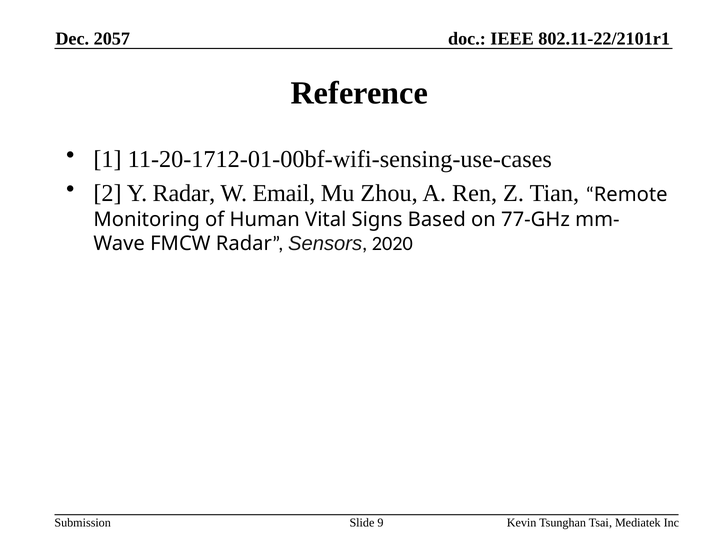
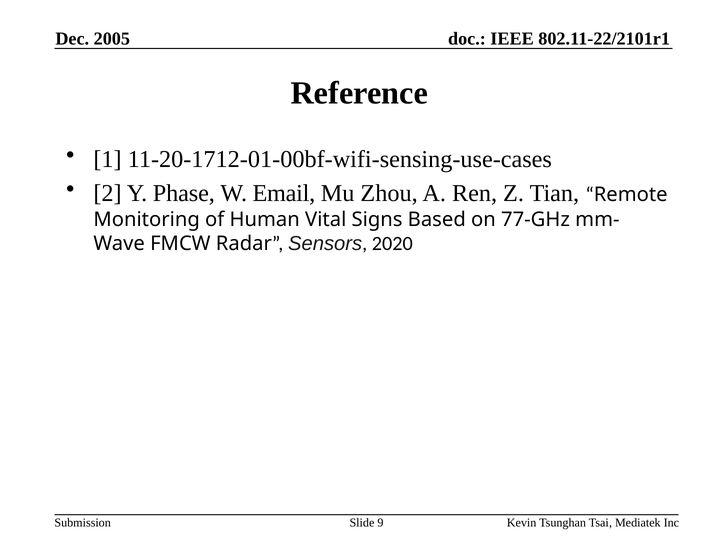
2057: 2057 -> 2005 (112, 39)
Y Radar: Radar -> Phase (184, 193)
